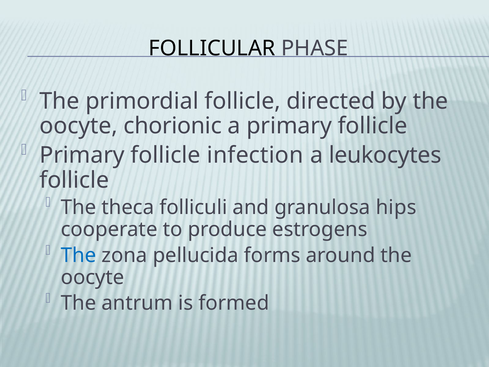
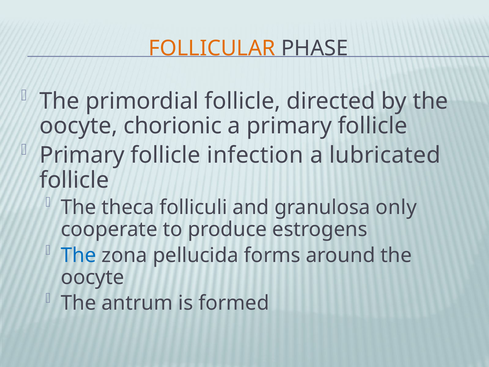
FOLLICULAR colour: black -> orange (212, 48)
leukocytes: leukocytes -> lubricated (385, 155)
hips: hips -> only (396, 207)
